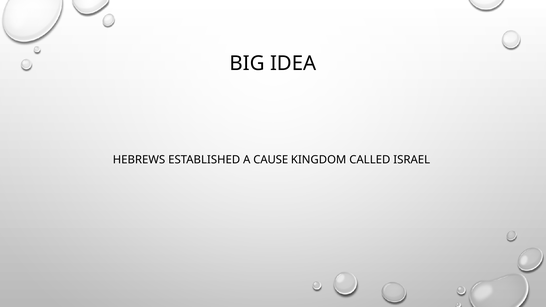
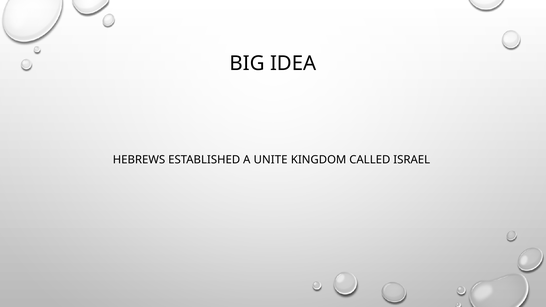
CAUSE: CAUSE -> UNITE (271, 160)
